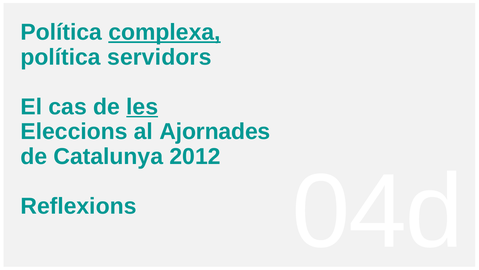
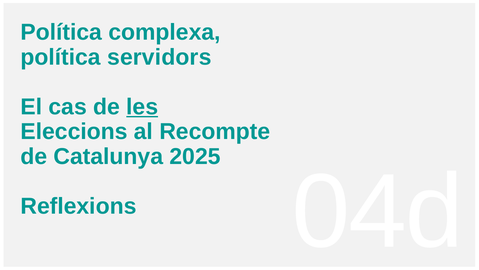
complexa underline: present -> none (164, 32)
Ajornades: Ajornades -> Recompte (215, 131)
2012: 2012 -> 2025 (195, 156)
